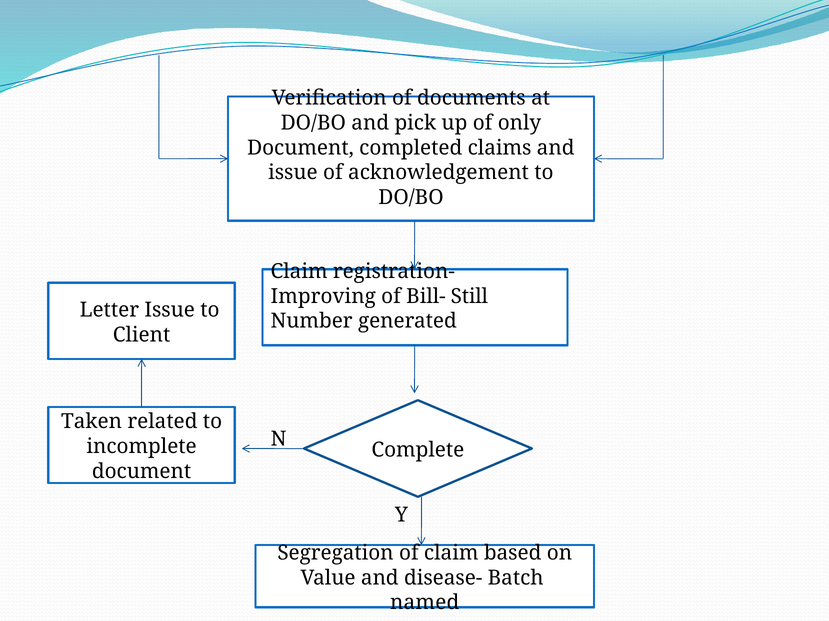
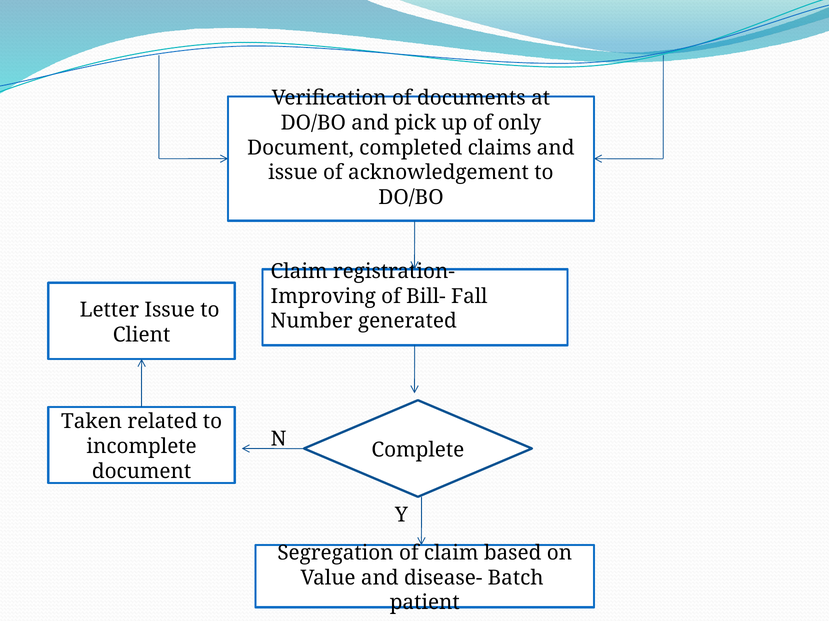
Still: Still -> Fall (469, 297)
named: named -> patient (425, 603)
